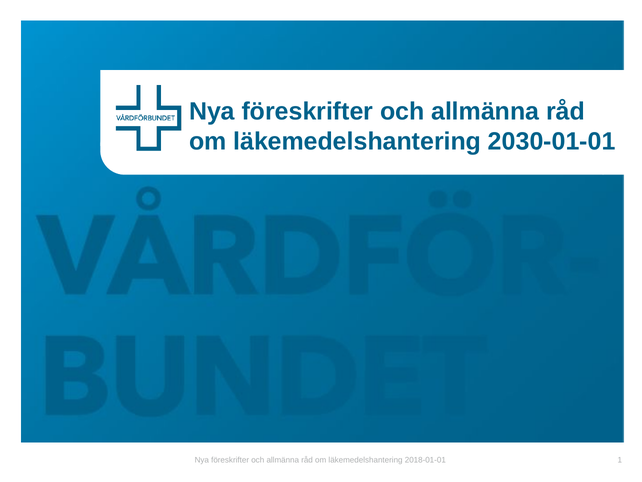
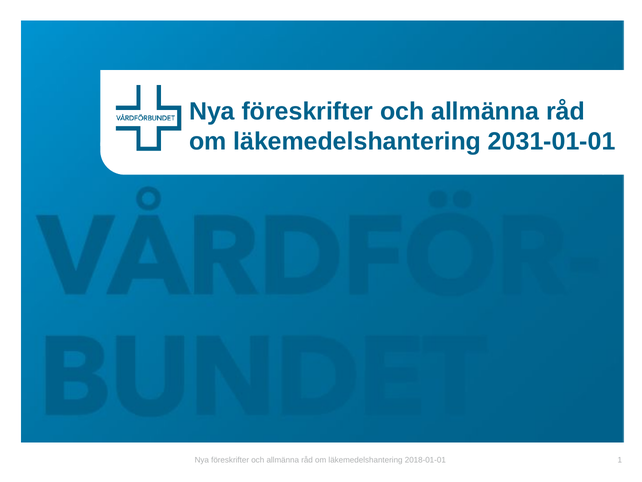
2030-01-01: 2030-01-01 -> 2031-01-01 (552, 141)
